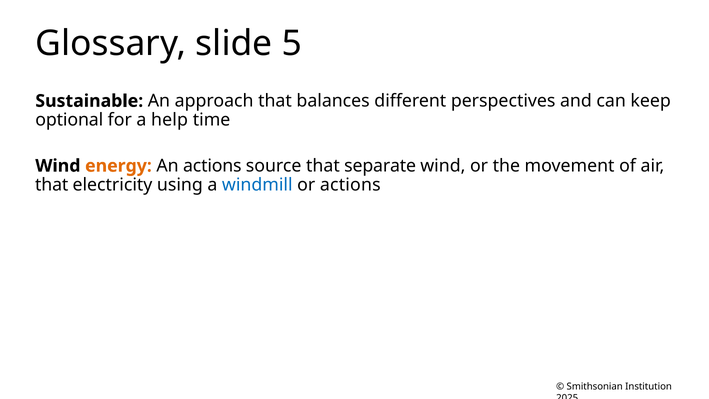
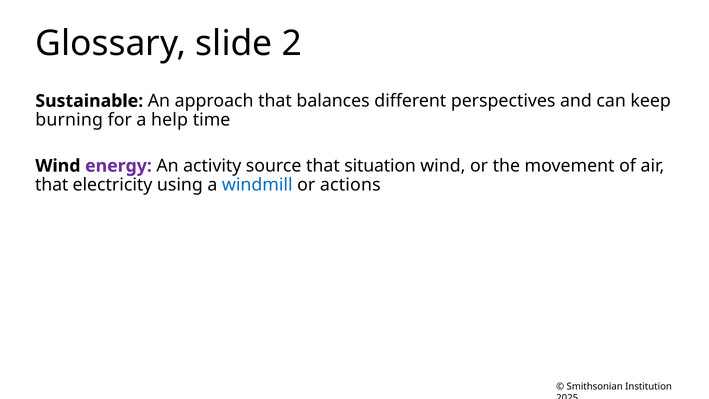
5: 5 -> 2 (292, 44)
optional: optional -> burning (69, 120)
energy colour: orange -> purple (118, 166)
An actions: actions -> activity (212, 166)
separate: separate -> situation (380, 166)
